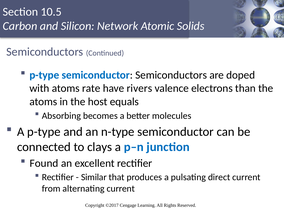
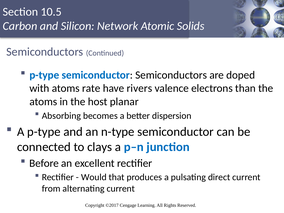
equals: equals -> planar (124, 102)
molecules: molecules -> dispersion (172, 116)
Found: Found -> Before (44, 163)
Similar: Similar -> Would (94, 177)
